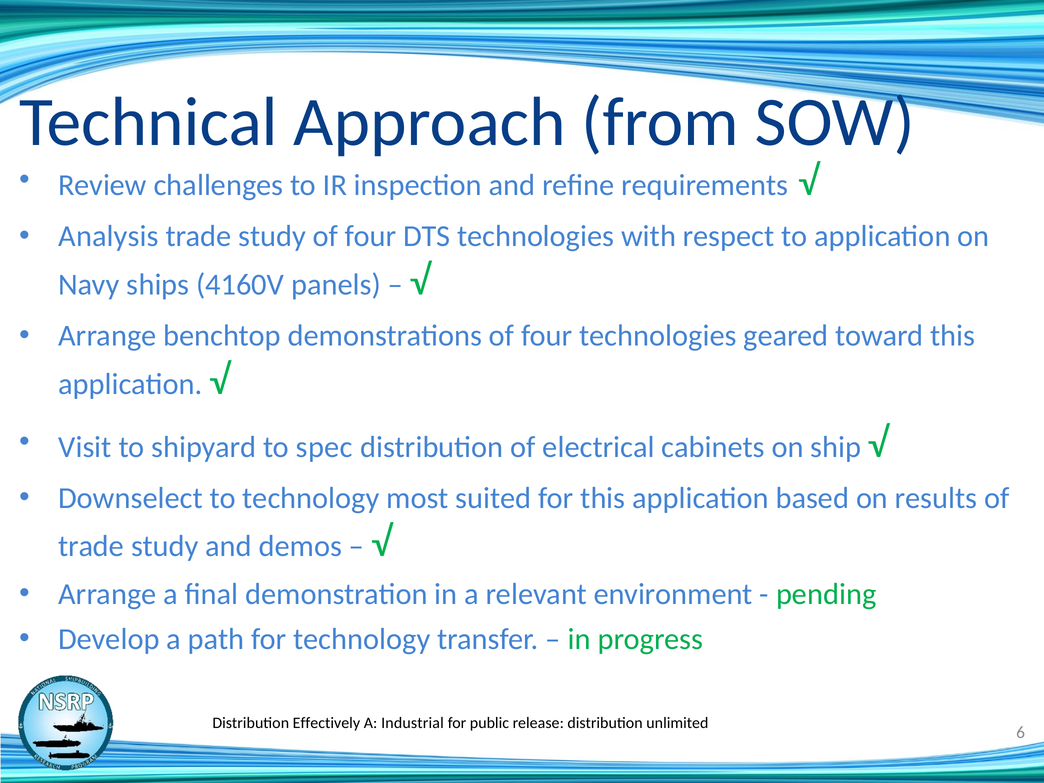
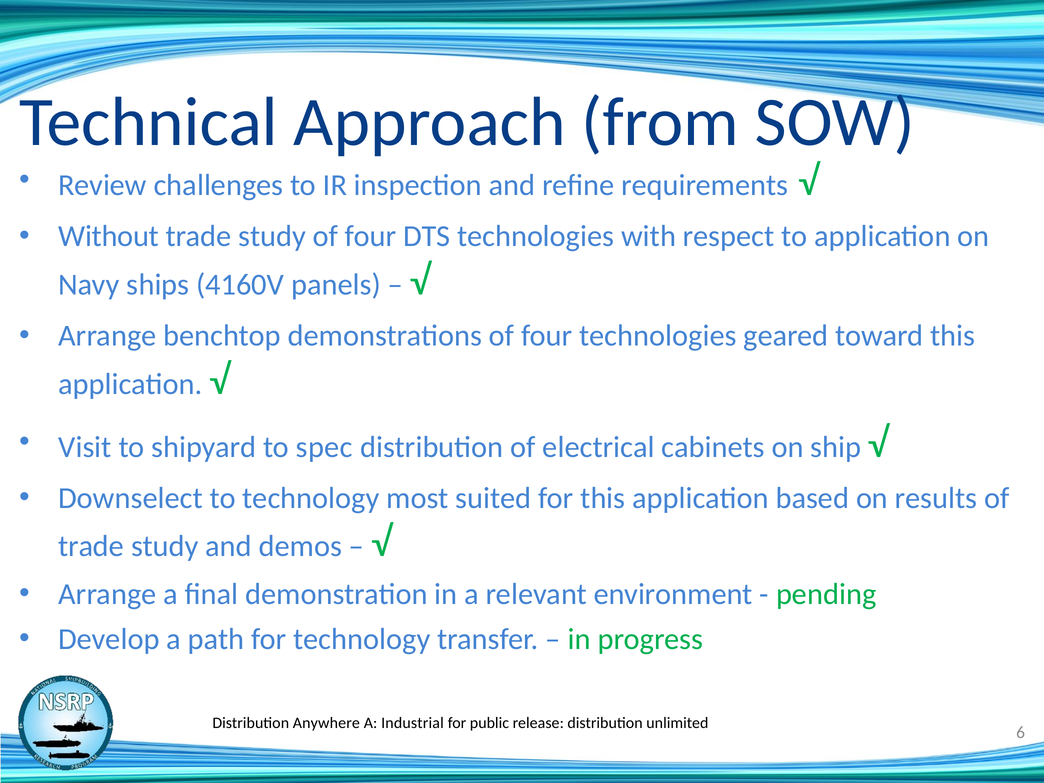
Analysis: Analysis -> Without (109, 236)
Effectively: Effectively -> Anywhere (326, 723)
